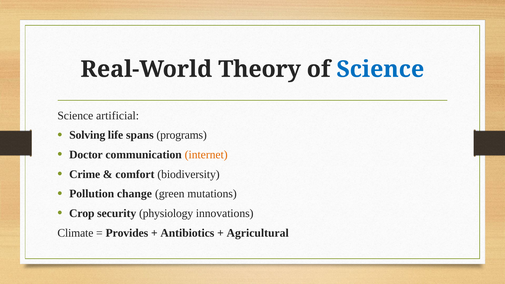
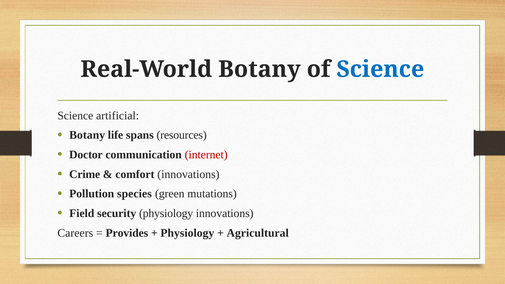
Real-World Theory: Theory -> Botany (259, 69)
Solving: Solving -> Botany (87, 135)
programs: programs -> resources (182, 135)
internet colour: orange -> red (206, 155)
comfort biodiversity: biodiversity -> innovations (188, 174)
change: change -> species (134, 194)
Crop: Crop -> Field (82, 213)
Climate: Climate -> Careers (75, 233)
Antibiotics: Antibiotics -> Physiology (187, 233)
